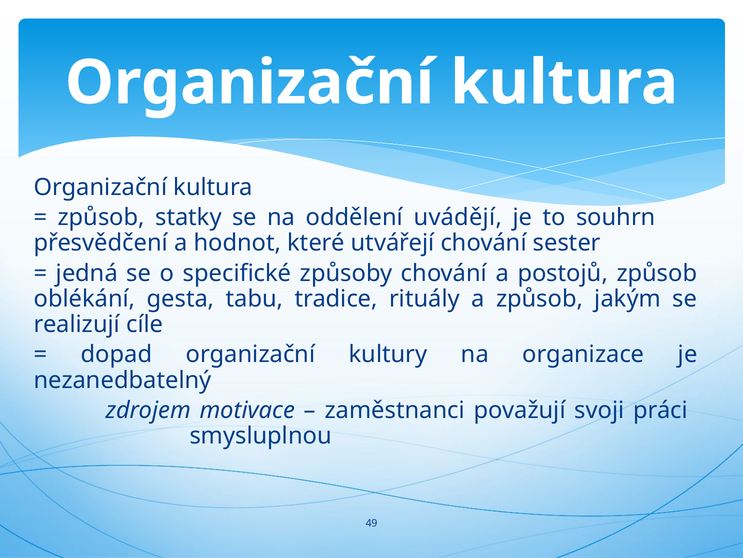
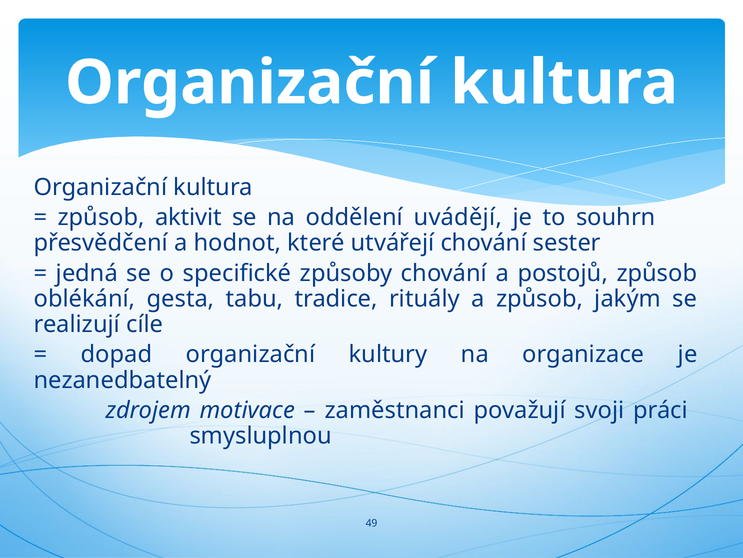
statky: statky -> aktivit (189, 217)
